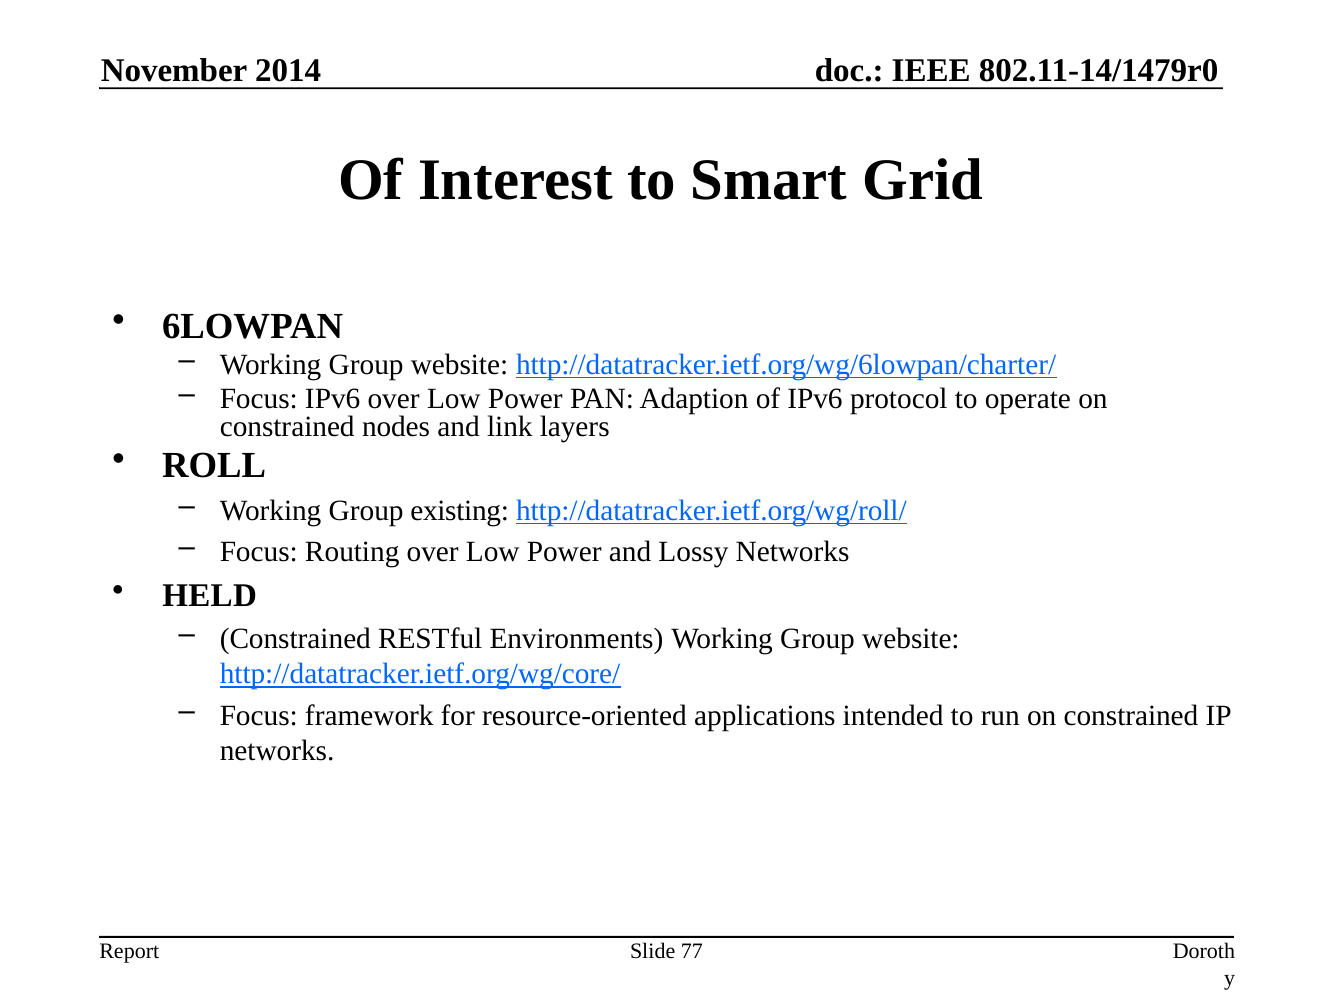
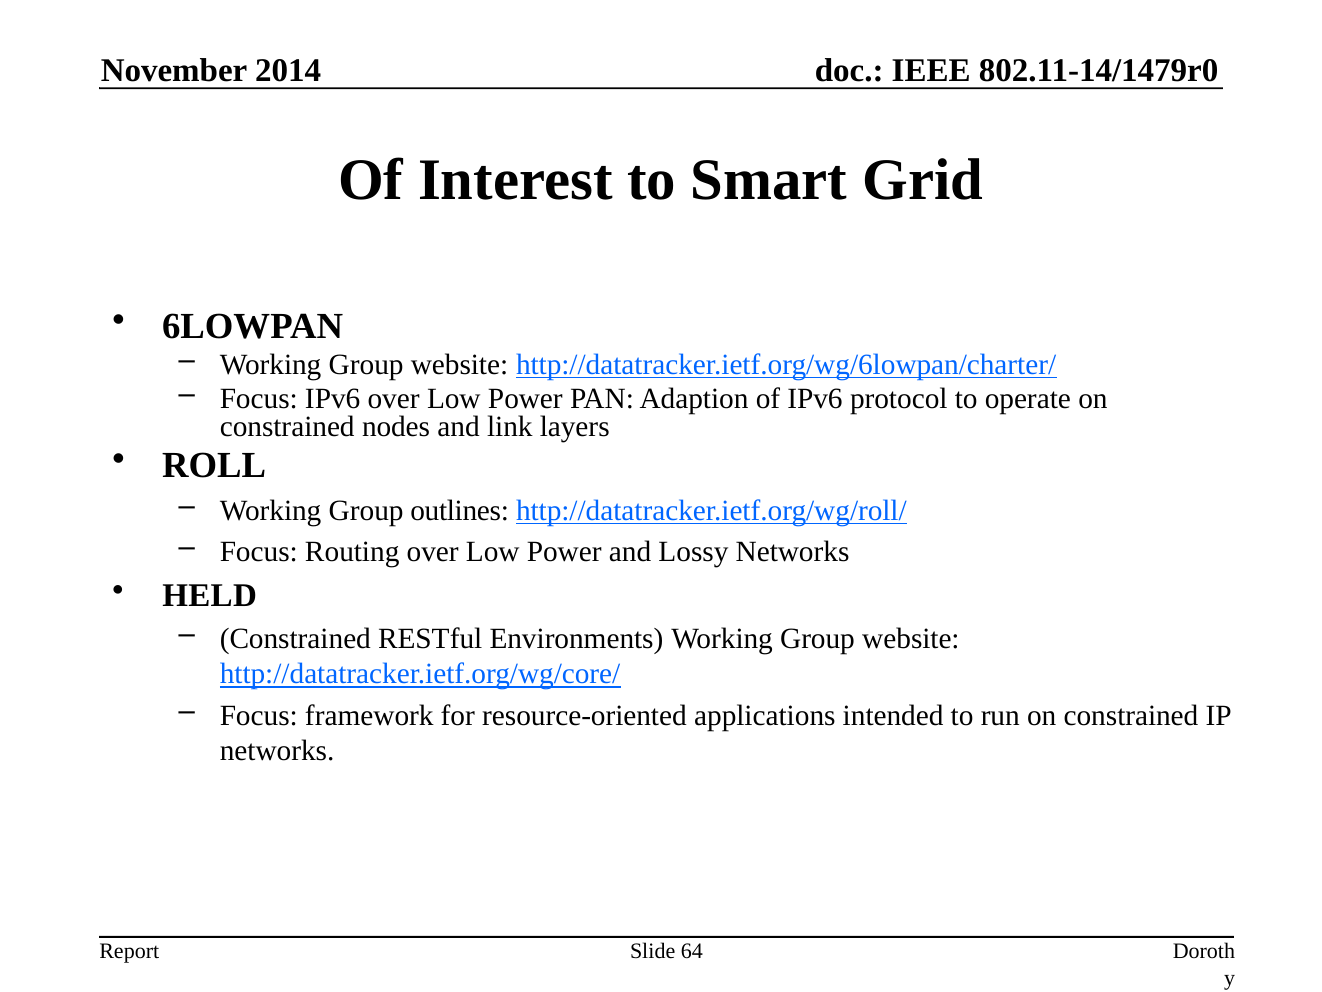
existing: existing -> outlines (460, 510)
77: 77 -> 64 (692, 951)
